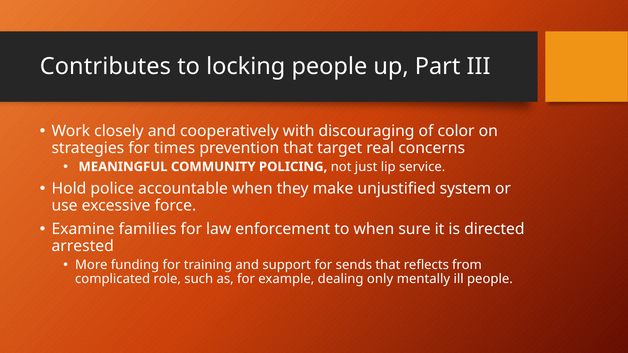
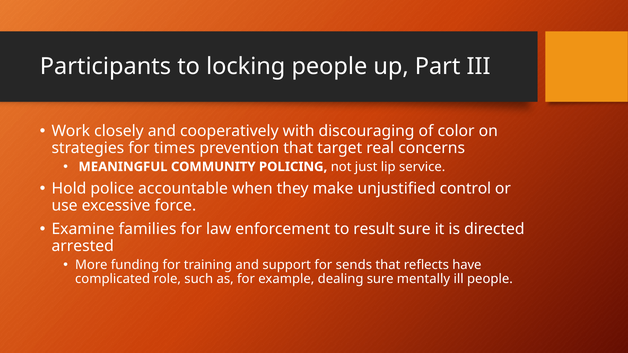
Contributes: Contributes -> Participants (105, 66)
system: system -> control (465, 189)
to when: when -> result (374, 229)
from: from -> have (467, 265)
dealing only: only -> sure (380, 279)
